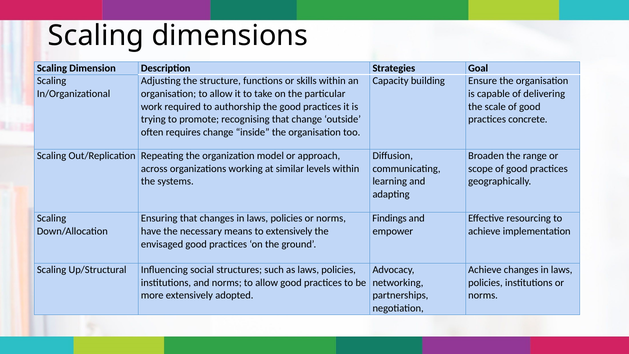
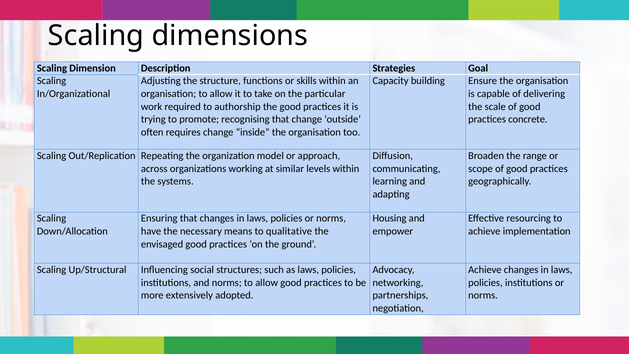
Findings: Findings -> Housing (389, 218)
to extensively: extensively -> qualitative (289, 231)
